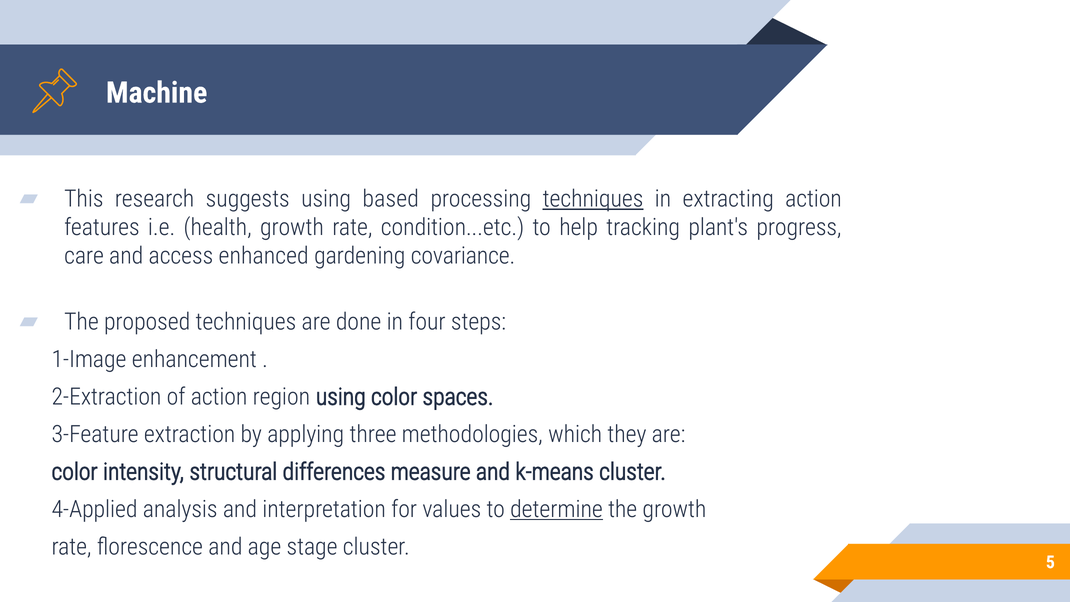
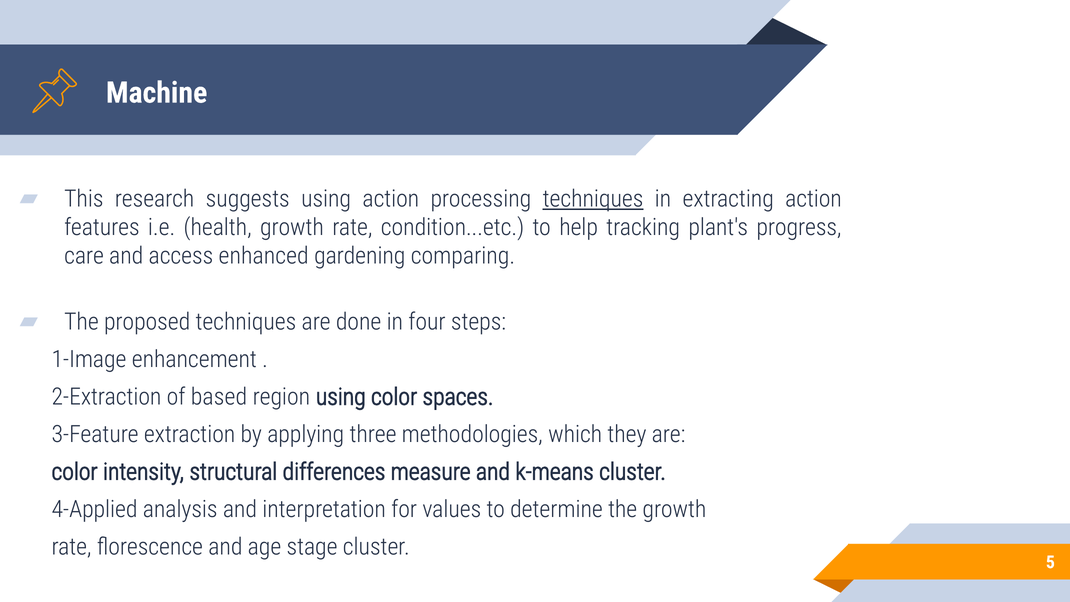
using based: based -> action (391, 199)
covariance: covariance -> comparing (463, 256)
of action: action -> based (219, 397)
determine underline: present -> none (557, 509)
